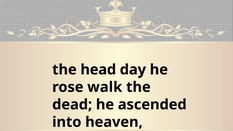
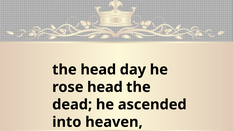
rose walk: walk -> head (105, 87)
